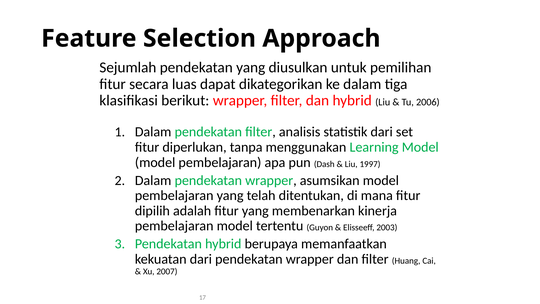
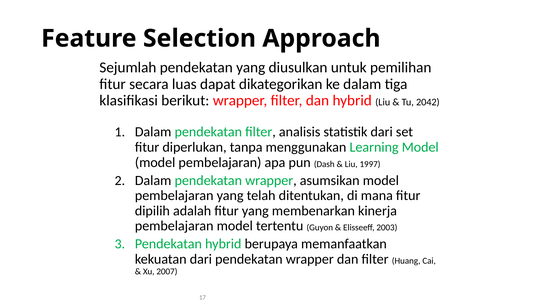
2006: 2006 -> 2042 (428, 102)
